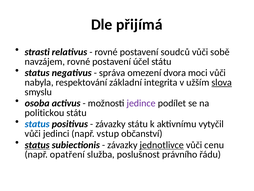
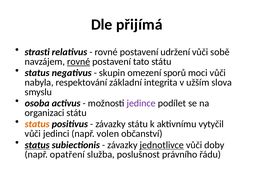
soudců: soudců -> udržení (175, 52)
rovné underline: none -> present (79, 61)
účel: účel -> tato (141, 61)
správa: správa -> skupin (112, 73)
dvora: dvora -> sporů (175, 73)
slova underline: present -> none (222, 82)
politickou: politickou -> organizaci (45, 112)
status colour: blue -> orange (37, 124)
vstup: vstup -> volen (108, 133)
cenu: cenu -> doby (214, 145)
